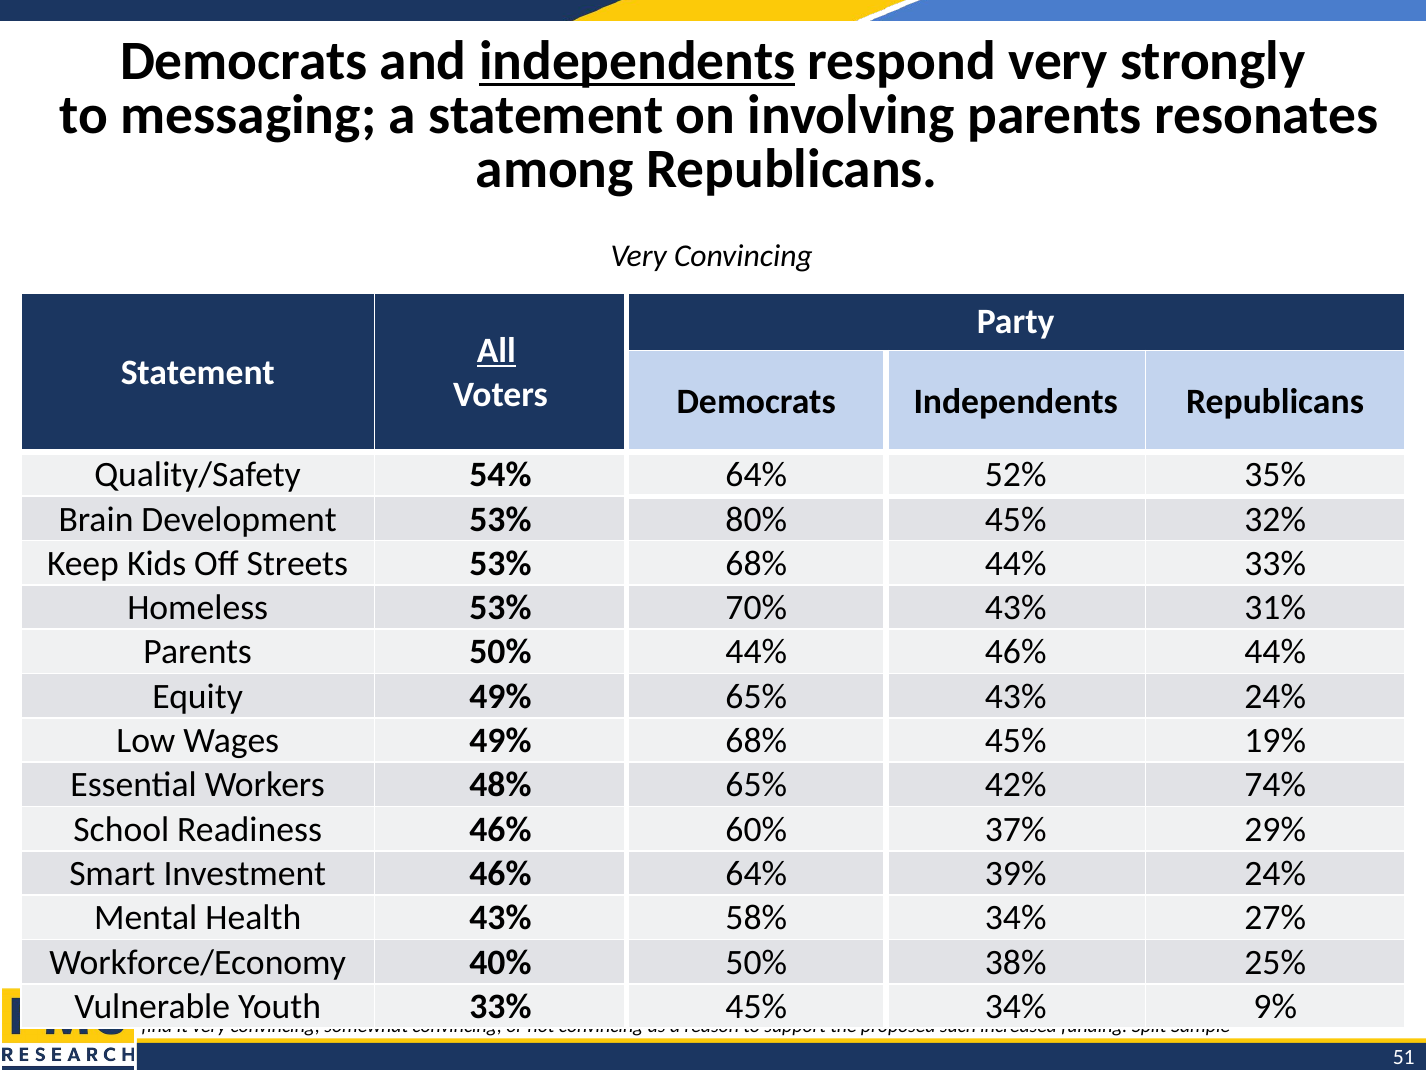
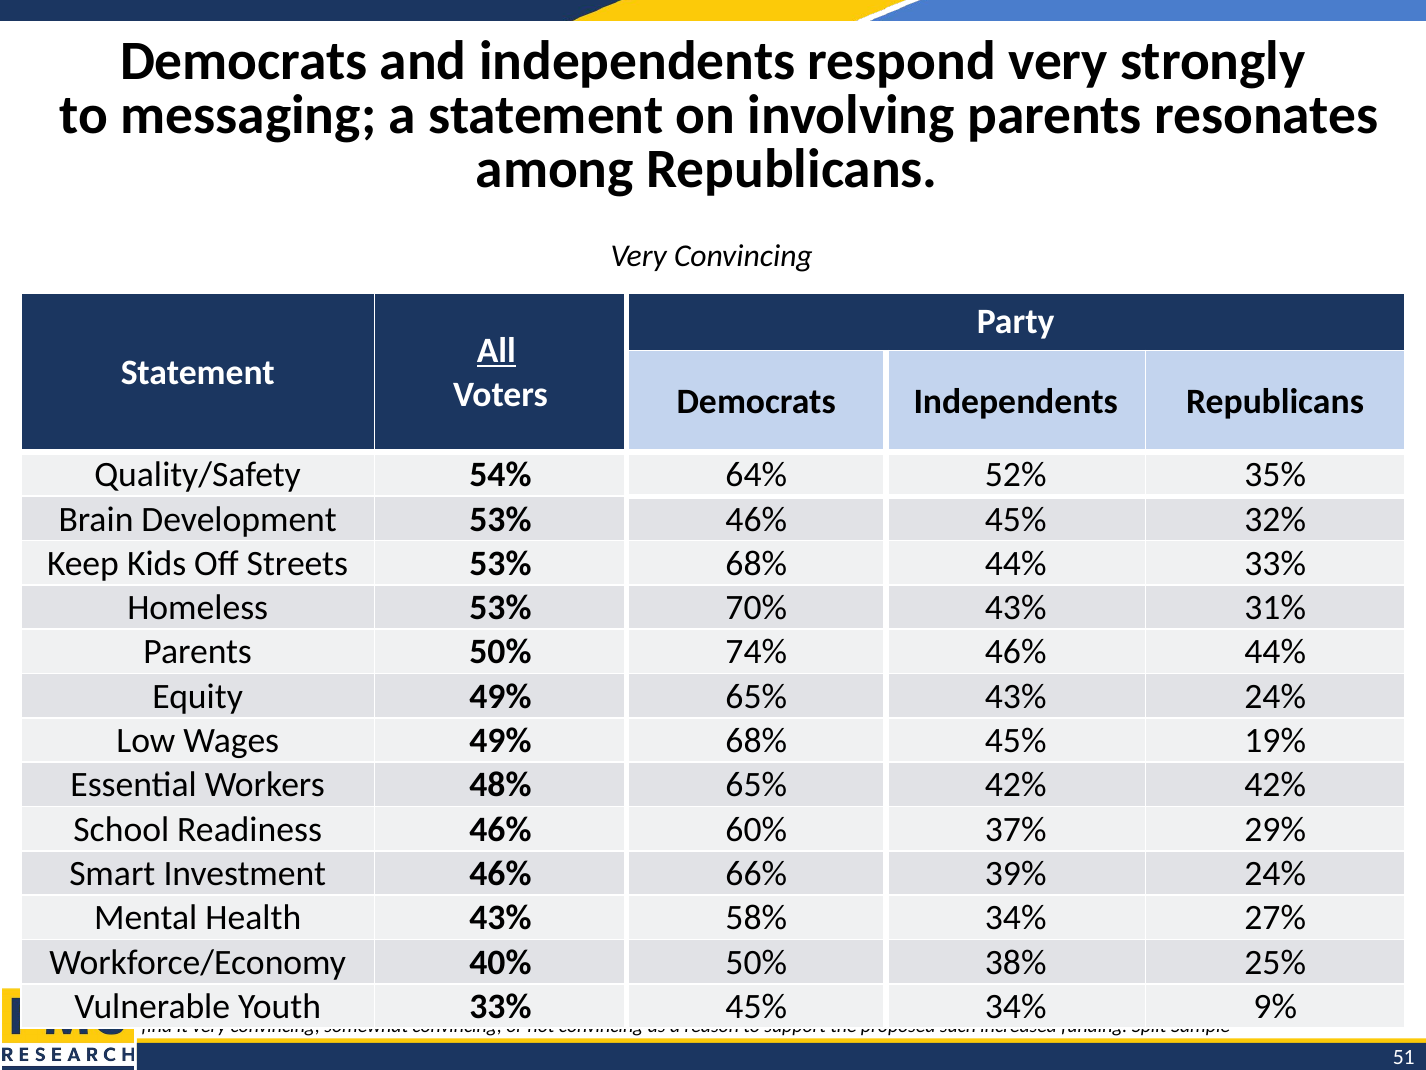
independents underline: present -> none (637, 61)
53% 80%: 80% -> 46% (756, 519)
50% 44%: 44% -> 74% (756, 652)
42% 74%: 74% -> 42% (1275, 785)
46% 64%: 64% -> 66% (756, 873)
